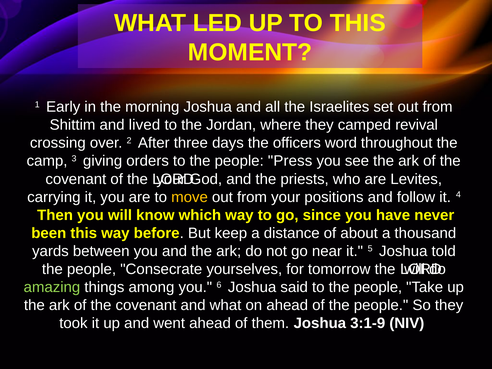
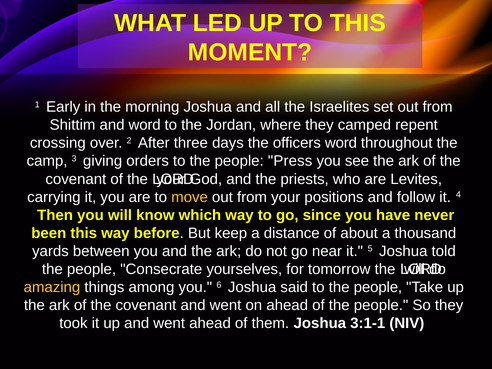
and lived: lived -> word (145, 125)
revival: revival -> repent (417, 125)
amazing colour: light green -> yellow (52, 287)
covenant and what: what -> went (225, 305)
3:1-9: 3:1-9 -> 3:1-1 (368, 323)
